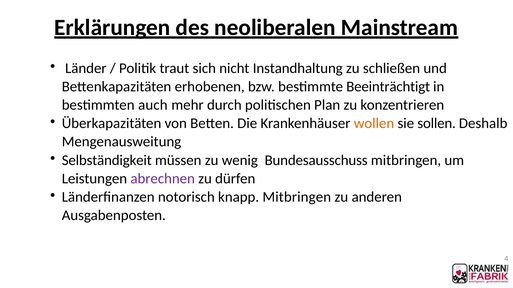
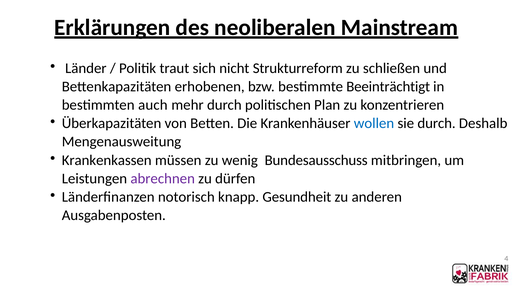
Instandhaltung: Instandhaltung -> Strukturreform (298, 68)
wollen colour: orange -> blue (374, 124)
sie sollen: sollen -> durch (437, 124)
Selbständigkeit: Selbständigkeit -> Krankenkassen (107, 160)
knapp Mitbringen: Mitbringen -> Gesundheit (297, 197)
